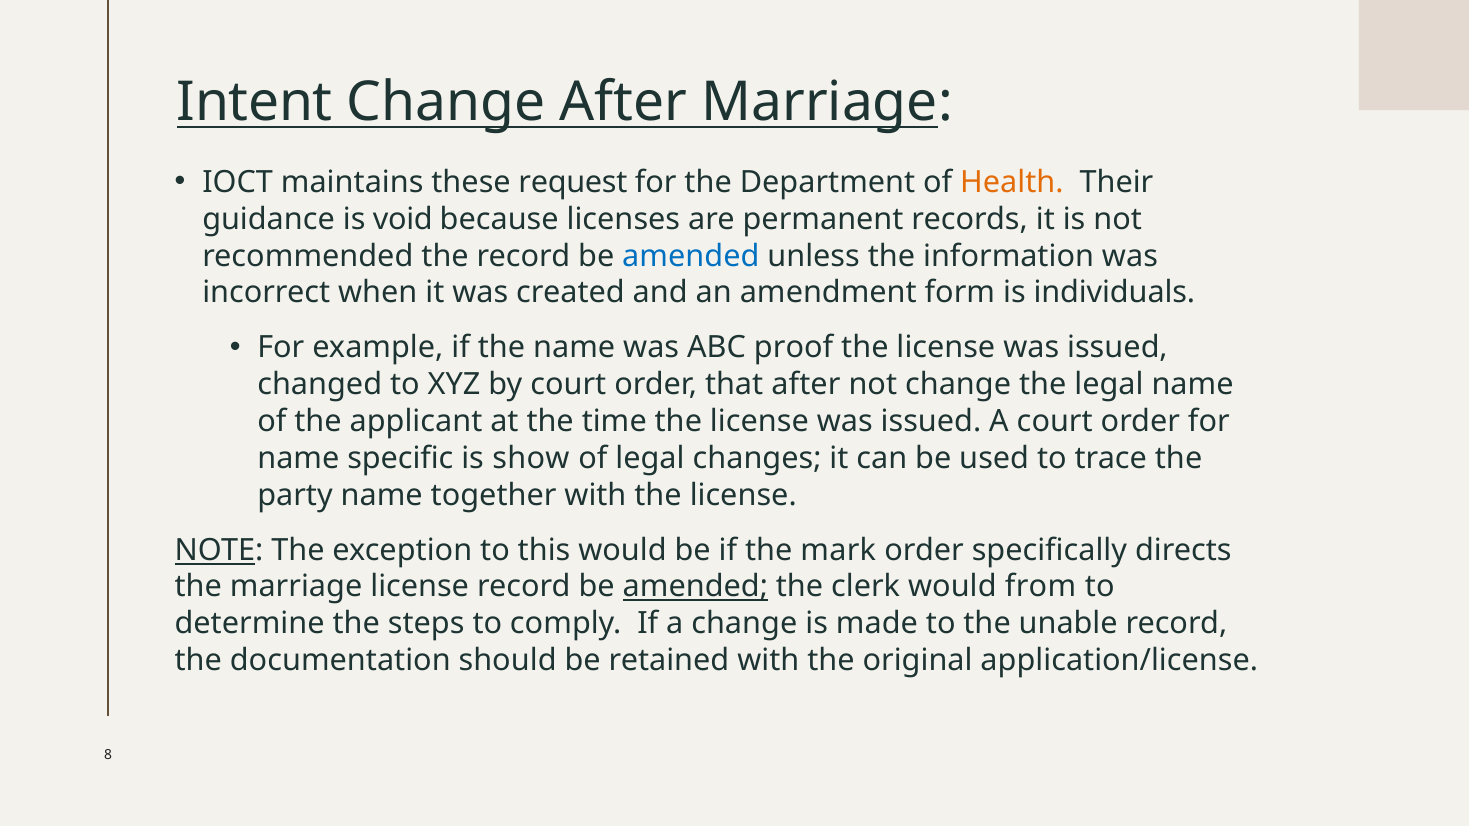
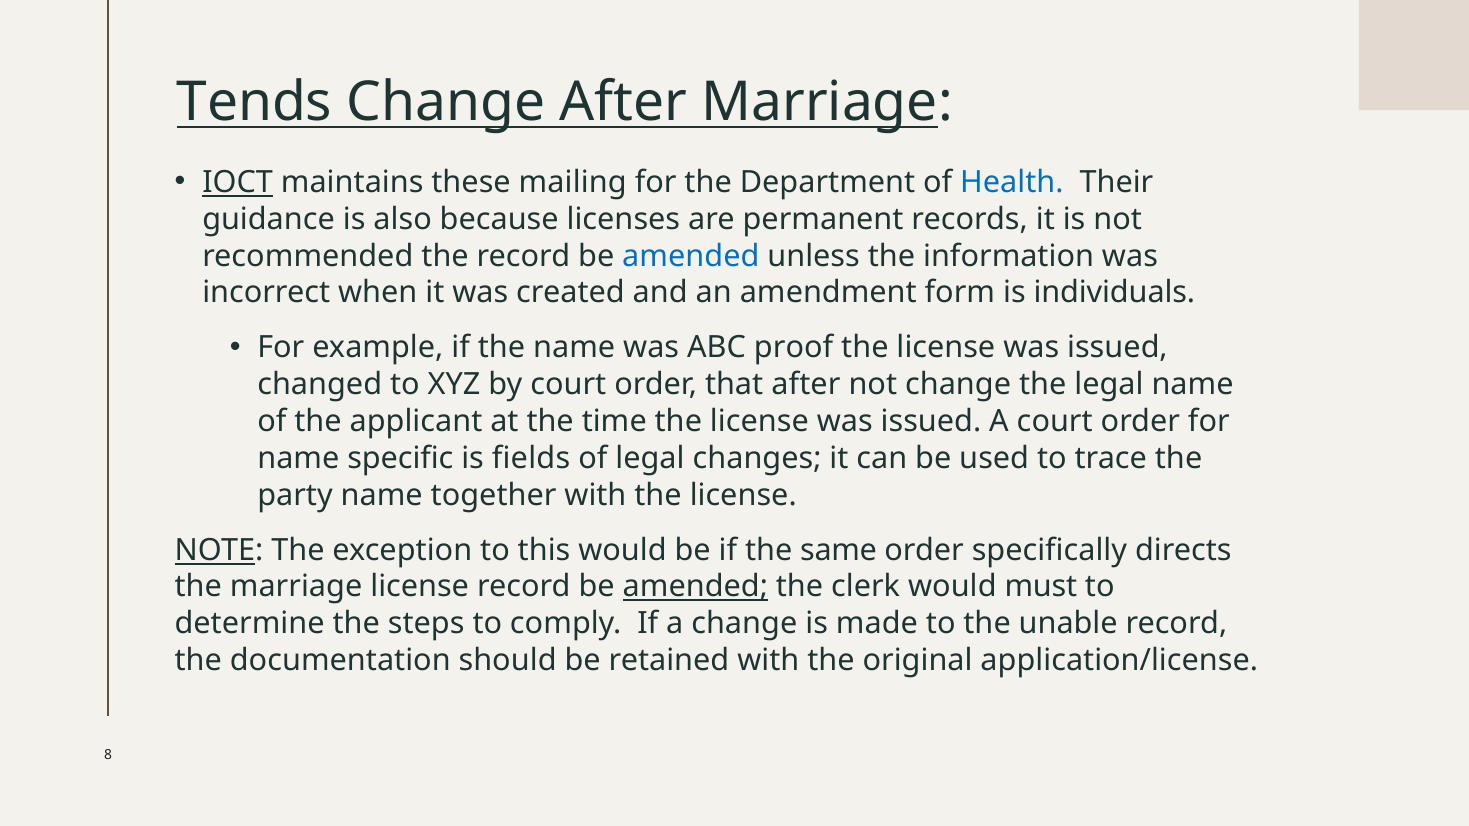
Intent: Intent -> Tends (255, 102)
IOCT underline: none -> present (238, 183)
request: request -> mailing (573, 183)
Health colour: orange -> blue (1012, 183)
void: void -> also (403, 219)
show: show -> fields (531, 458)
mark: mark -> same (839, 550)
from: from -> must (1041, 587)
